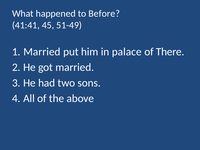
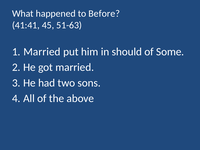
51-49: 51-49 -> 51-63 (69, 25)
palace: palace -> should (127, 52)
There: There -> Some (170, 52)
